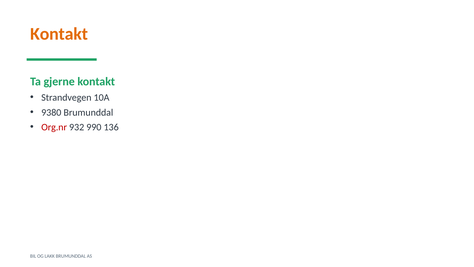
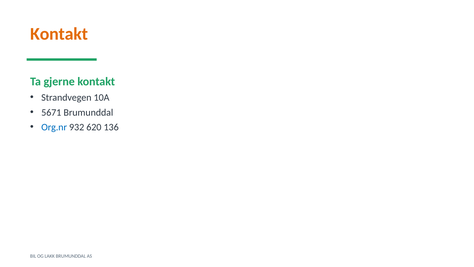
9380: 9380 -> 5671 (51, 112)
Org.nr colour: red -> blue (54, 127)
990: 990 -> 620 (94, 127)
